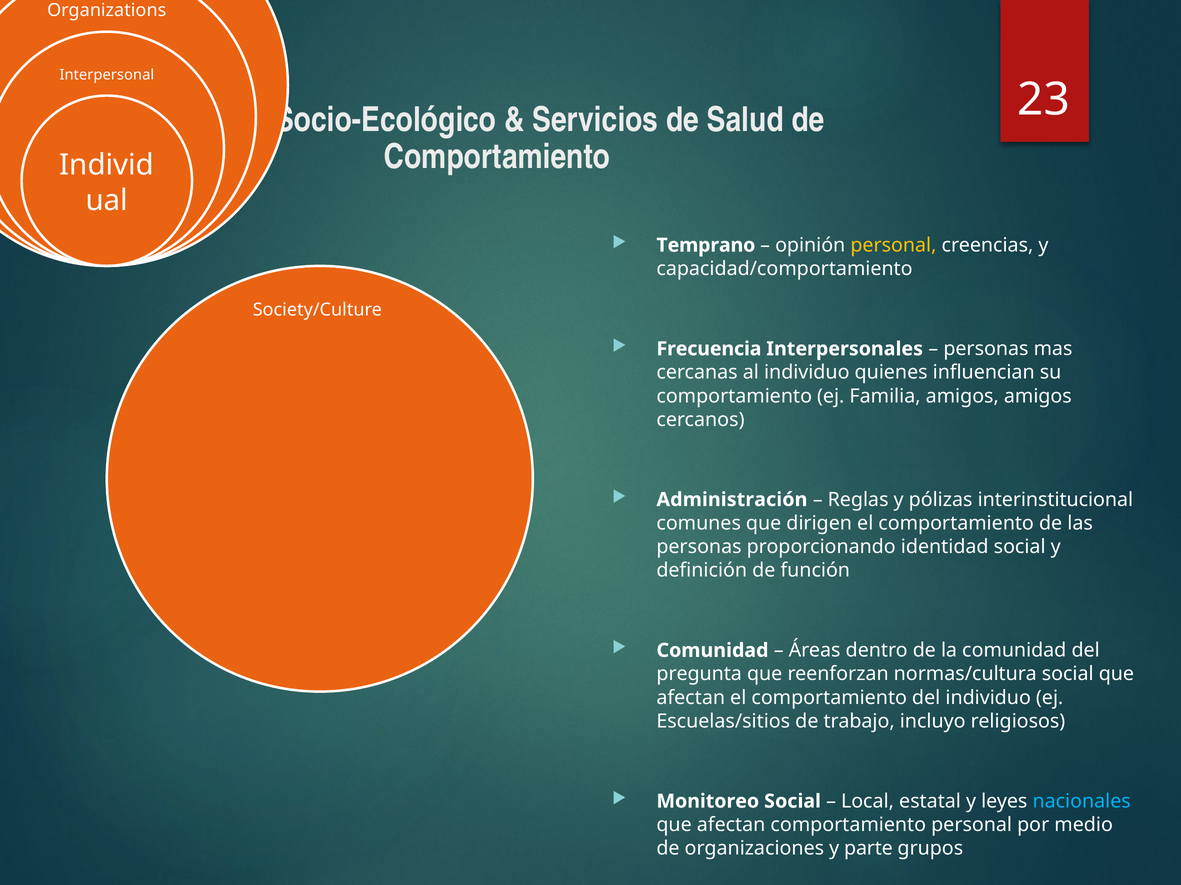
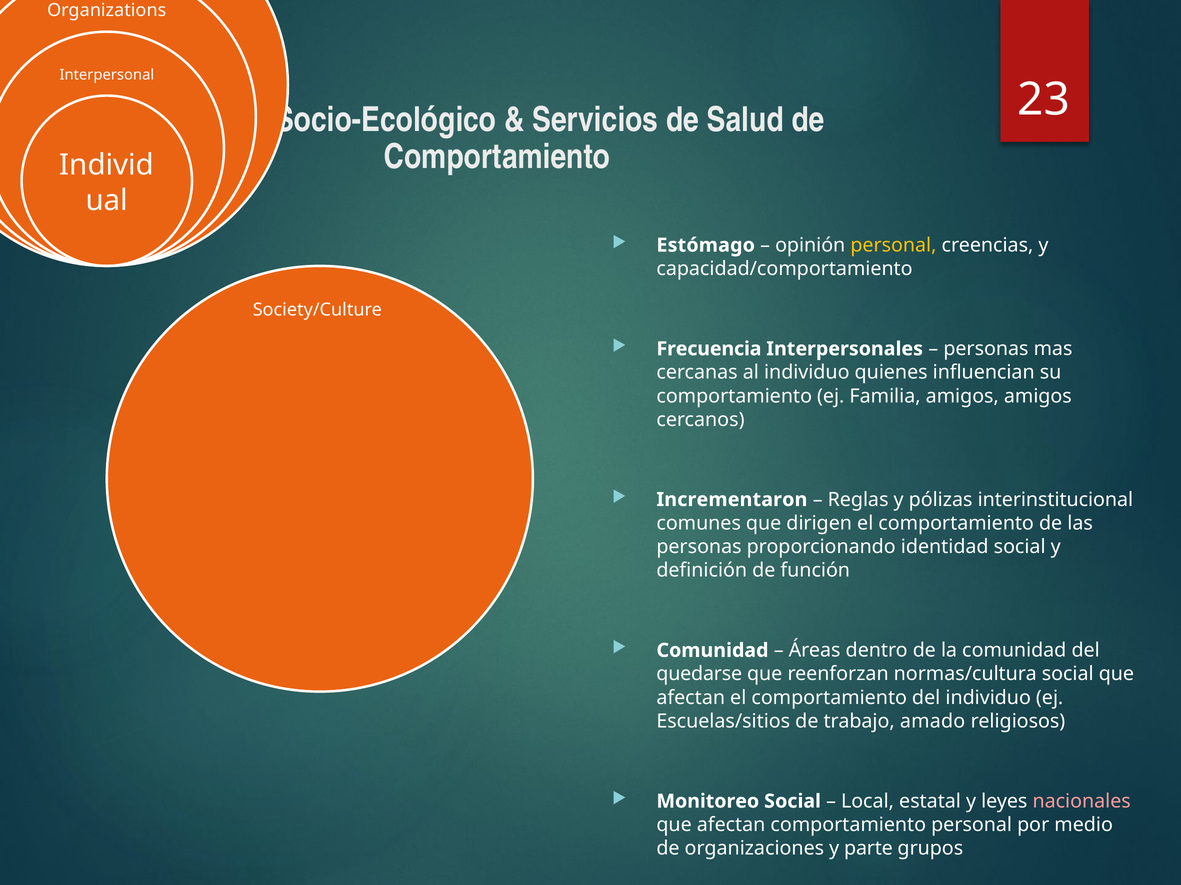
Temprano: Temprano -> Estómago (706, 245)
Administración: Administración -> Incrementaron (732, 500)
pregunta: pregunta -> quedarse (699, 675)
incluyo: incluyo -> amado (933, 722)
nacionales colour: light blue -> pink (1082, 802)
